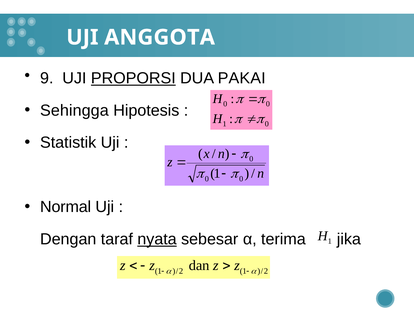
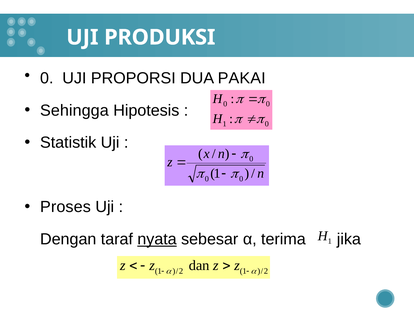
ANGGOTA: ANGGOTA -> PRODUKSI (160, 37)
9: 9 -> 0 (47, 78)
PROPORSI underline: present -> none (133, 78)
Normal: Normal -> Proses (65, 207)
